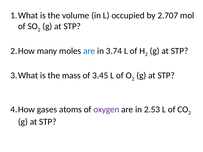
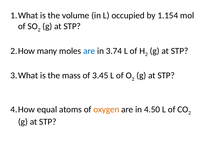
2.707: 2.707 -> 1.154 (168, 15)
gases: gases -> equal (47, 110)
oxygen colour: purple -> orange (106, 110)
2.53: 2.53 -> 4.50 (152, 110)
